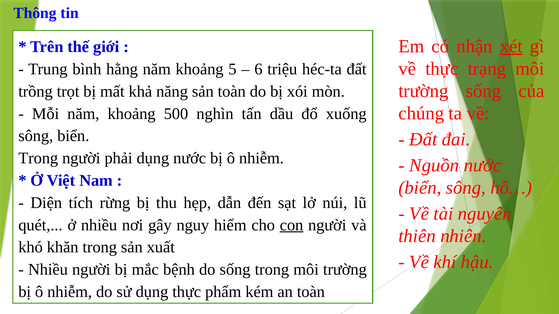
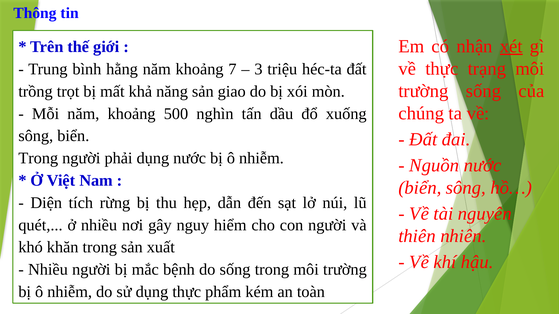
5: 5 -> 7 (232, 69)
6: 6 -> 3 (258, 69)
sản toàn: toàn -> giao (232, 92)
con underline: present -> none (292, 225)
